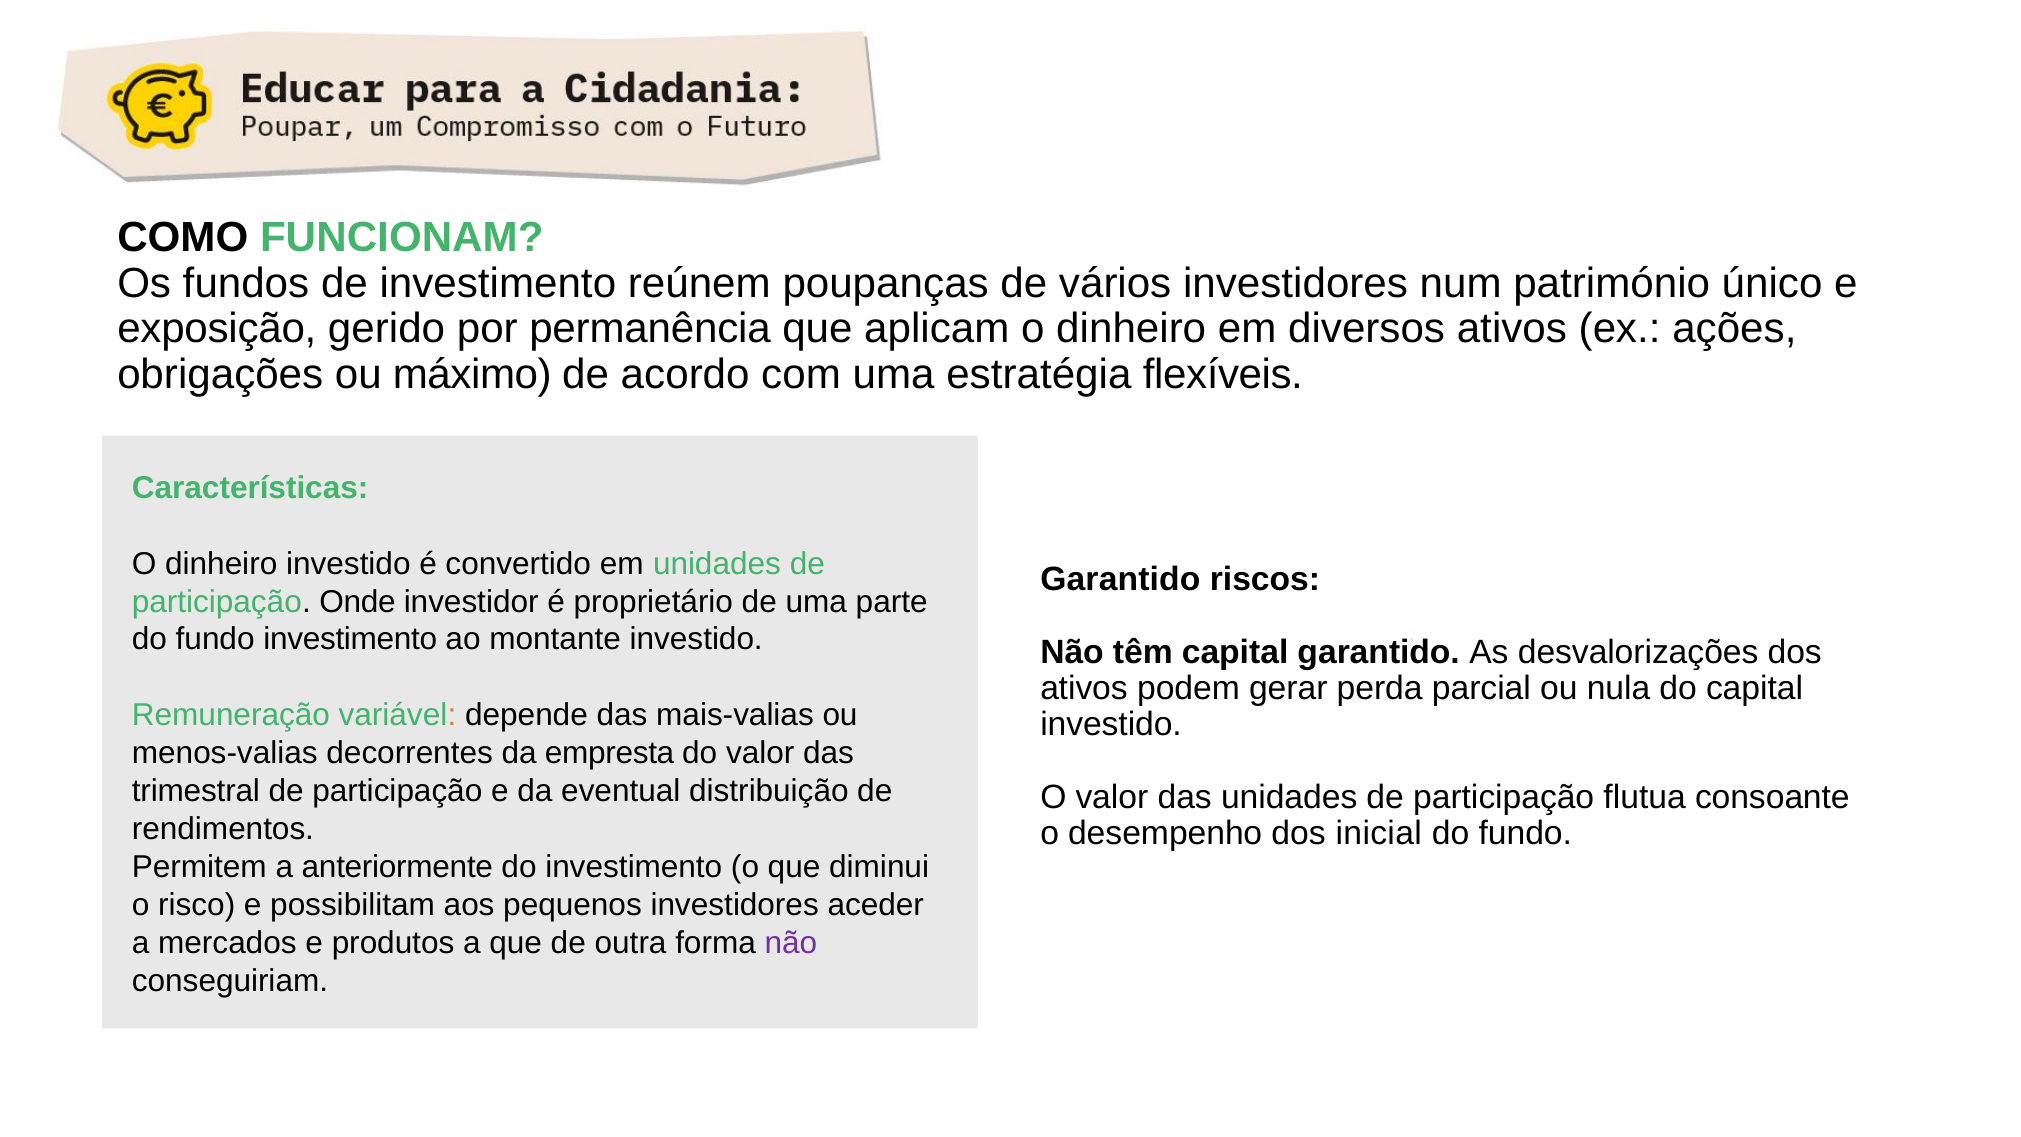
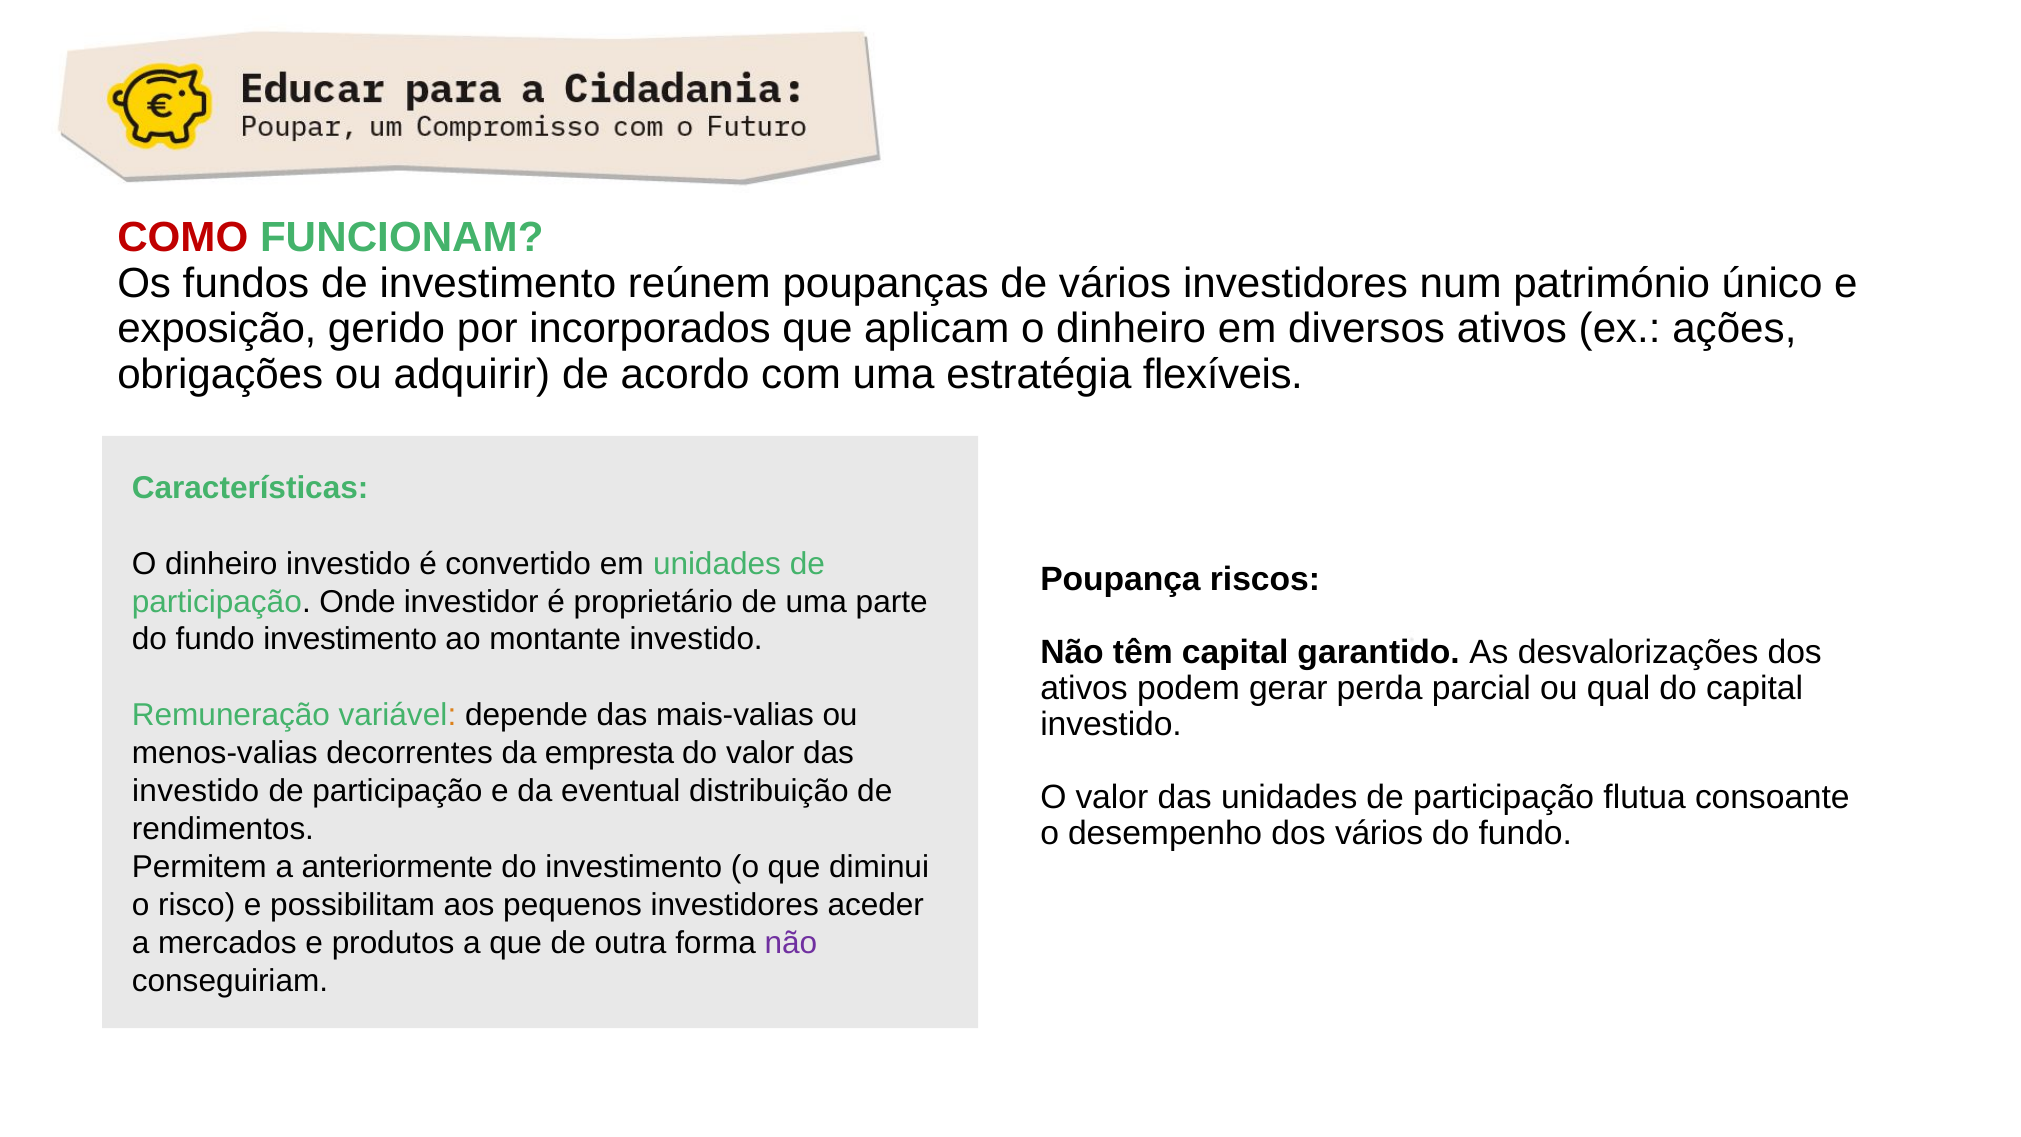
COMO colour: black -> red (183, 238)
permanência: permanência -> incorporados (650, 329)
máximo: máximo -> adquirir (472, 374)
Garantido: Garantido -> Poupança (1120, 579)
nula: nula -> qual (1619, 688)
trimestral: trimestral -> investido (196, 791)
dos inicial: inicial -> vários (1379, 834)
